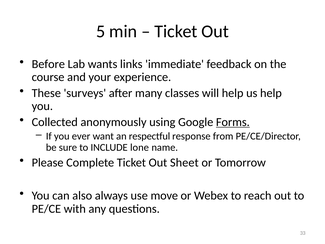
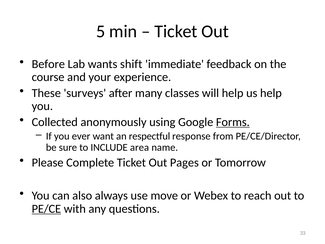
links: links -> shift (131, 64)
lone: lone -> area (140, 147)
Sheet: Sheet -> Pages (184, 162)
PE/CE underline: none -> present (46, 209)
